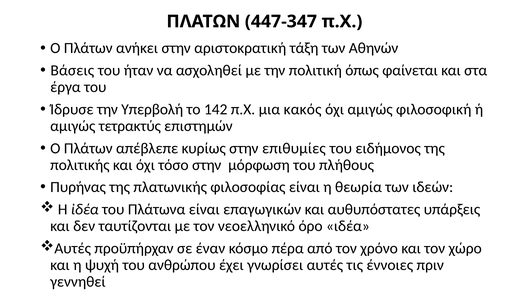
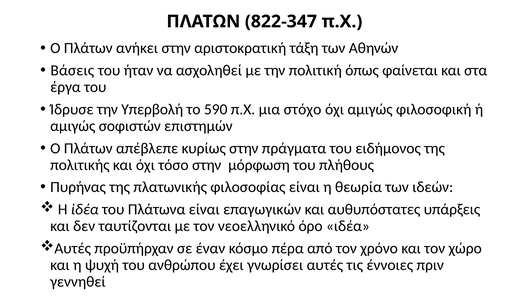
447-347: 447-347 -> 822-347 (281, 21)
142: 142 -> 590 (216, 109)
κακός: κακός -> στόχο (303, 109)
τετρακτύς: τετρακτύς -> σοφιστών (130, 126)
επιθυμίες: επιθυμίες -> πράγματα (294, 148)
